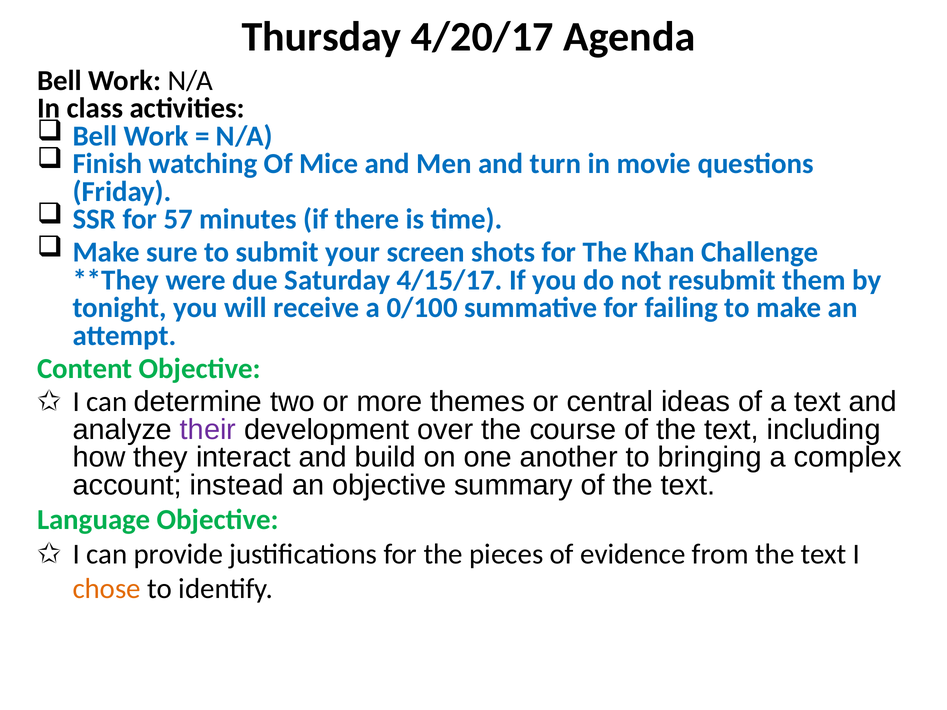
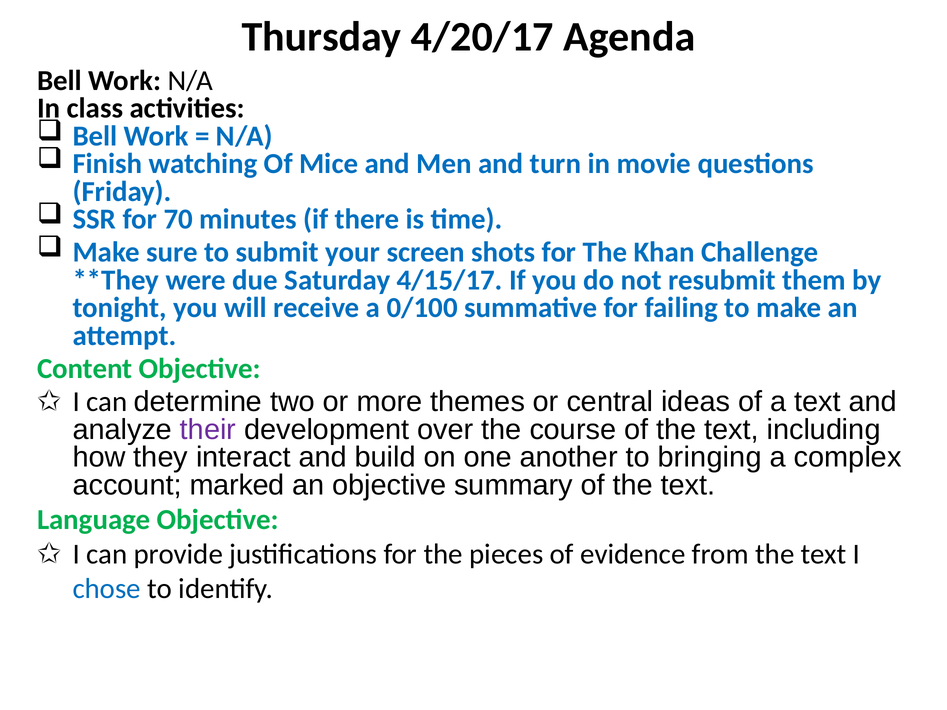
57: 57 -> 70 (178, 219)
instead: instead -> marked (237, 485)
chose colour: orange -> blue (107, 589)
